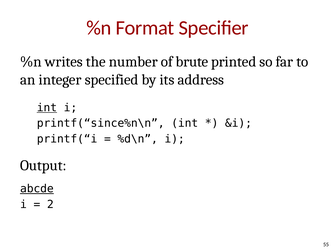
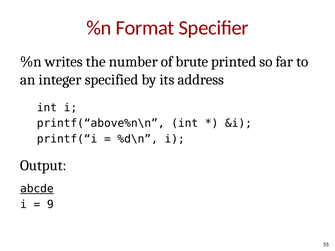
int underline: present -> none (47, 108)
printf(“since%n\n: printf(“since%n\n -> printf(“above%n\n (101, 123)
2: 2 -> 9 (50, 205)
